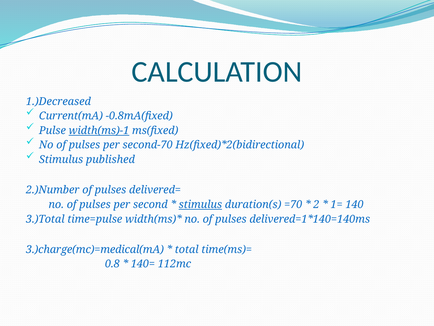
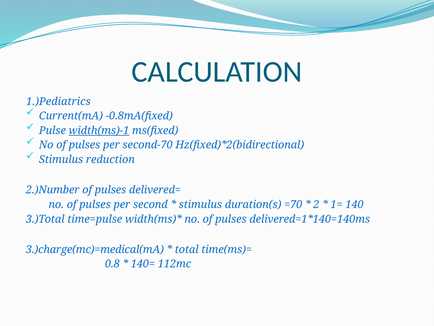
1.)Decreased: 1.)Decreased -> 1.)Pediatrics (58, 101)
published: published -> reduction (110, 159)
stimulus underline: present -> none (200, 204)
